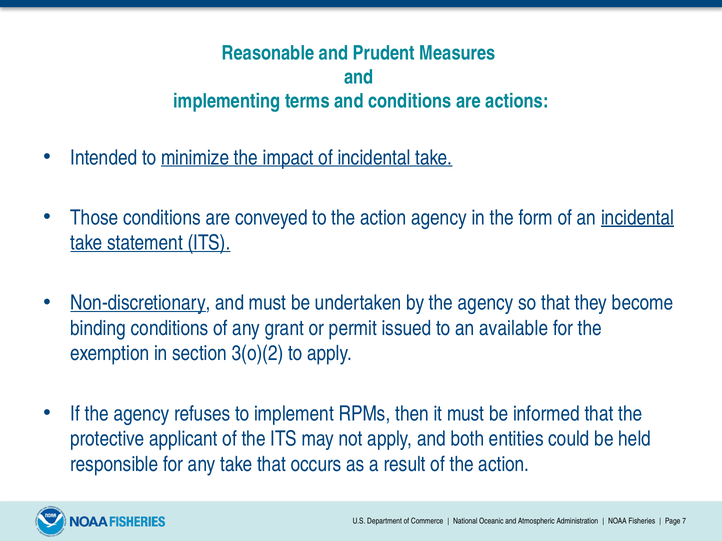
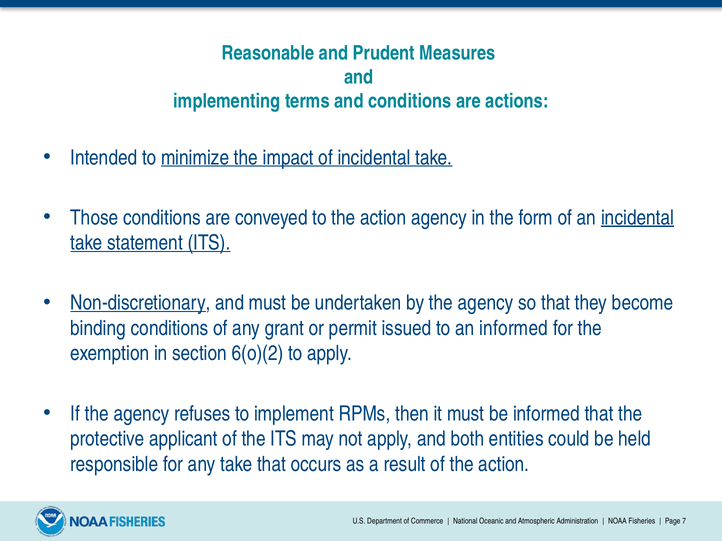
an available: available -> informed (514, 329)
3(o)(2: 3(o)(2 -> 6(o)(2 (258, 354)
